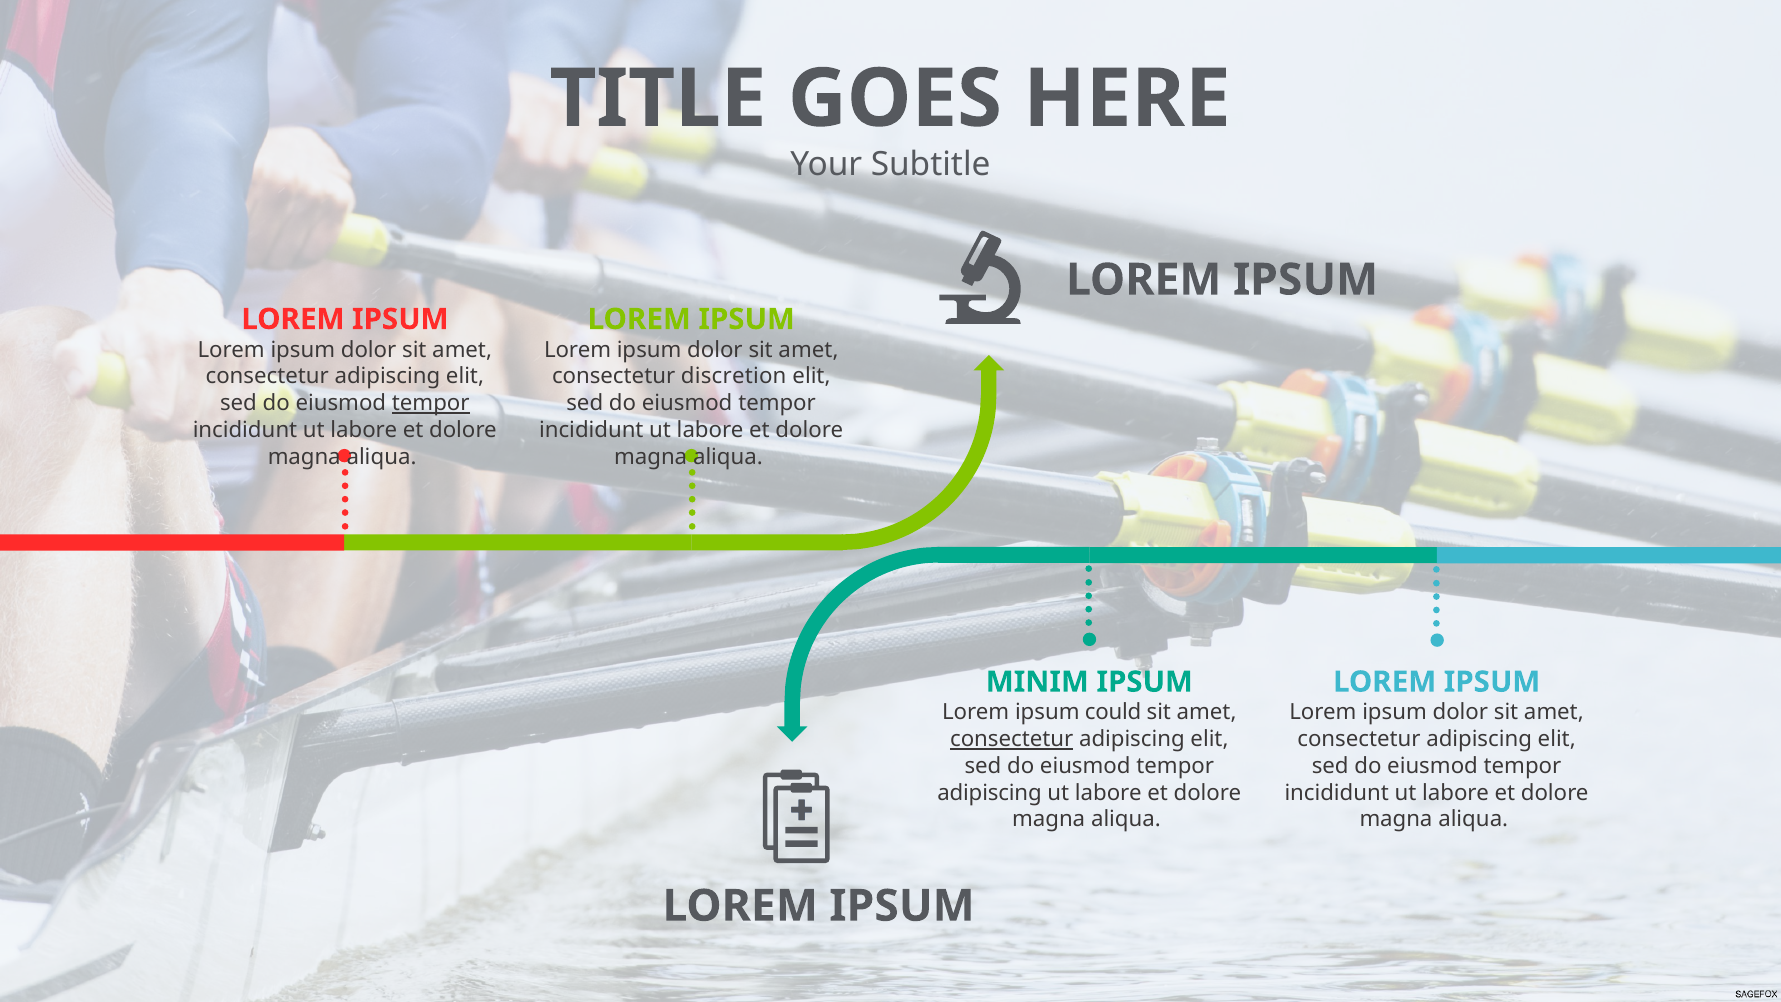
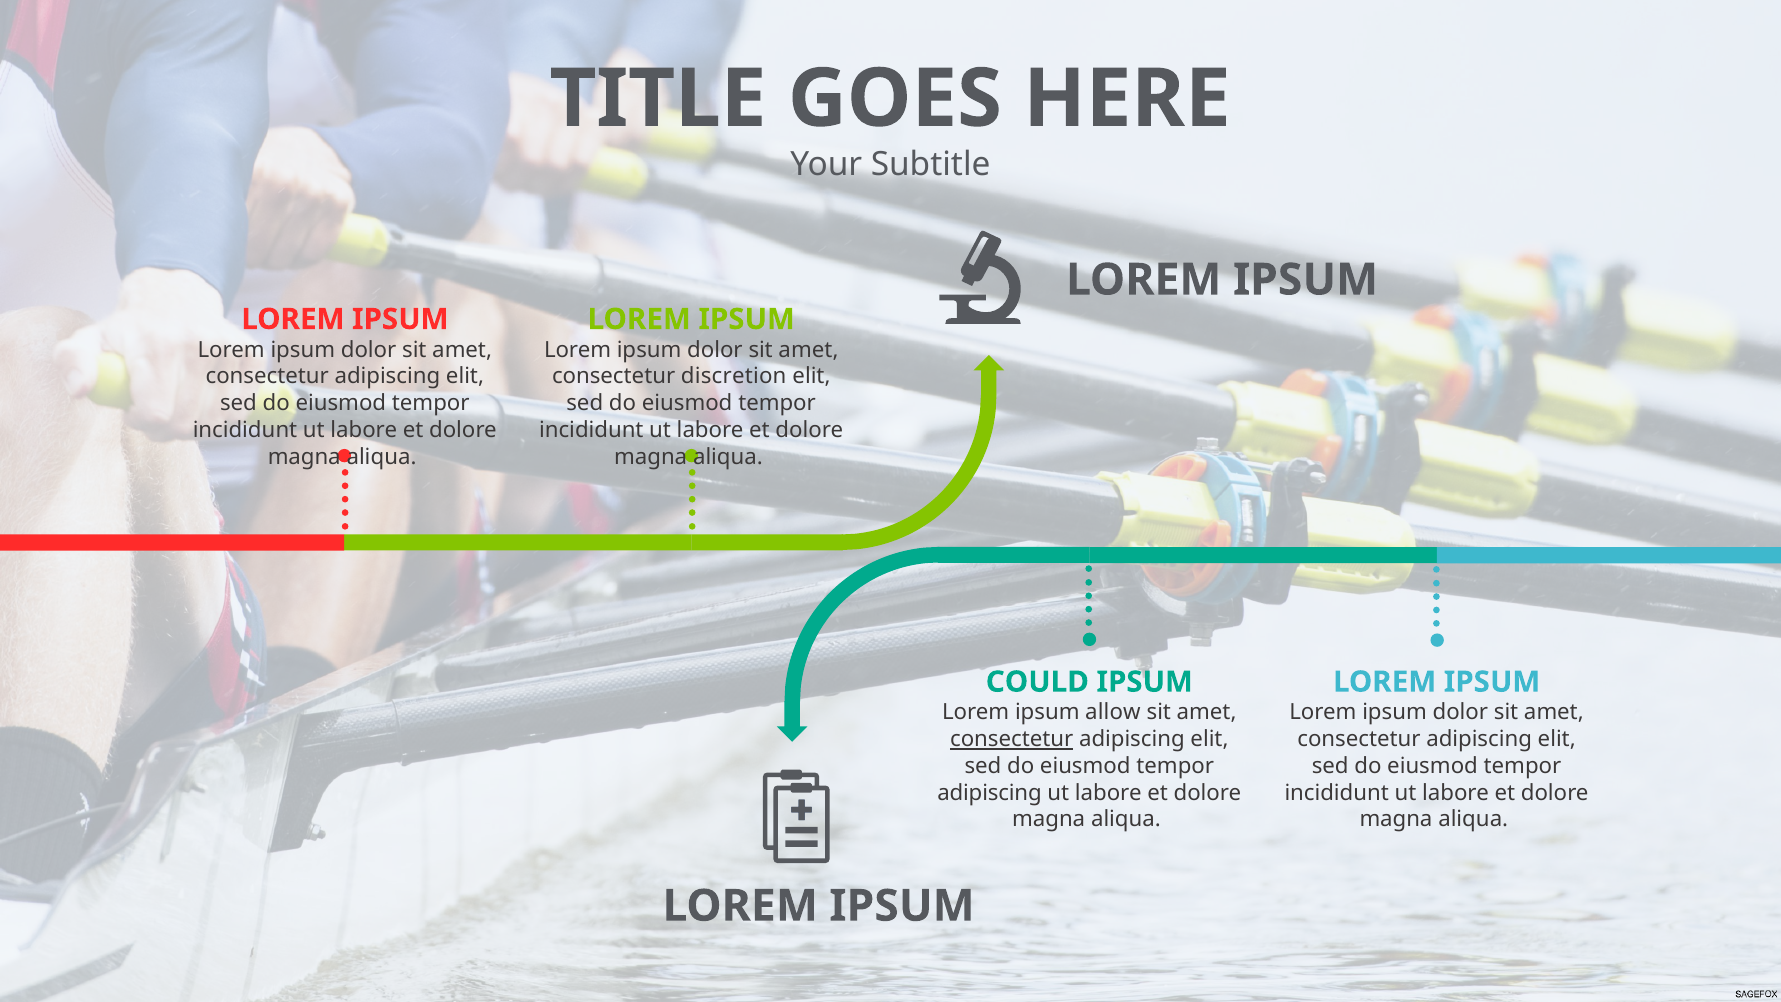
tempor underline: present -> none (431, 403)
MINIM: MINIM -> COULD (1037, 682)
could: could -> allow (1113, 712)
